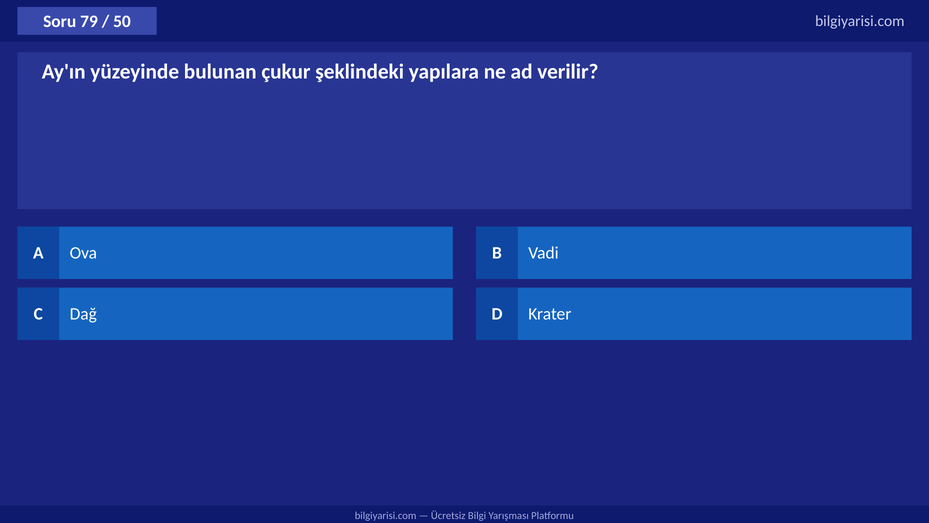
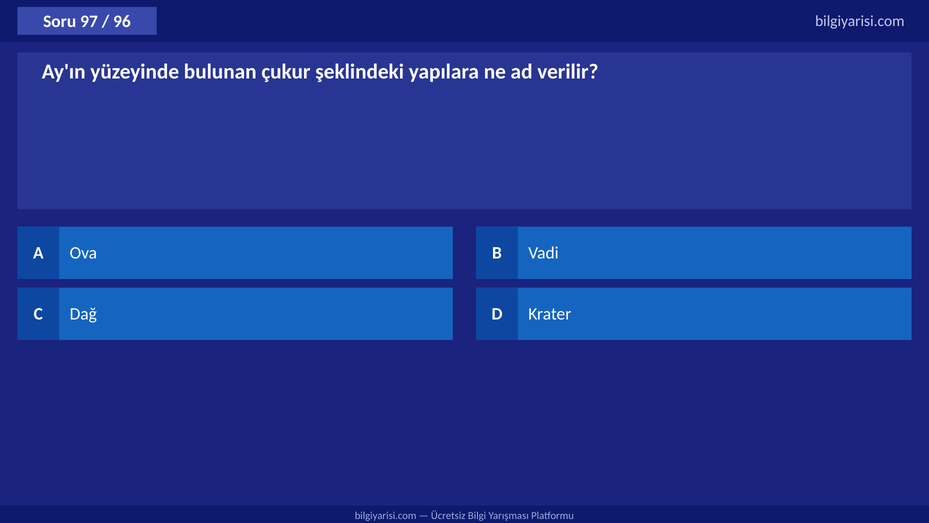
79: 79 -> 97 (89, 21)
50: 50 -> 96 (122, 21)
